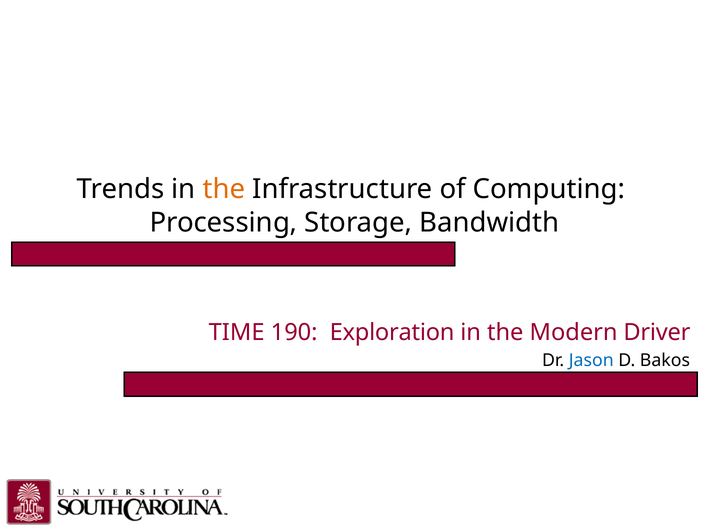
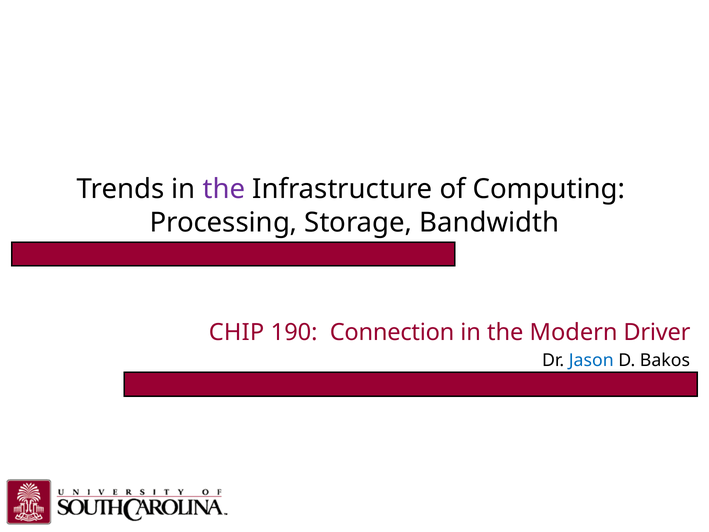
the colour: orange -> purple (224, 189)
TIME: TIME -> CHIP (237, 333)
Exploration: Exploration -> Connection (392, 333)
